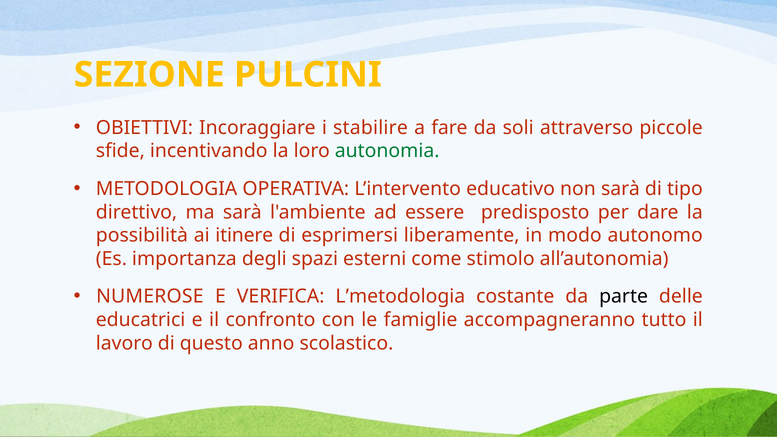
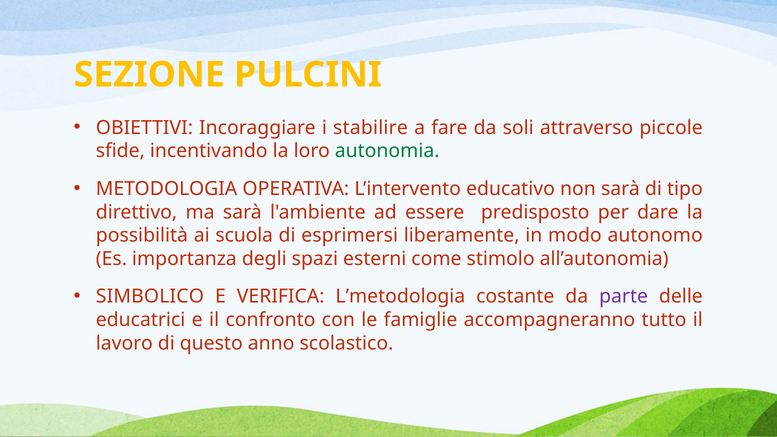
itinere: itinere -> scuola (244, 235)
NUMEROSE: NUMEROSE -> SIMBOLICO (150, 297)
parte colour: black -> purple (624, 297)
